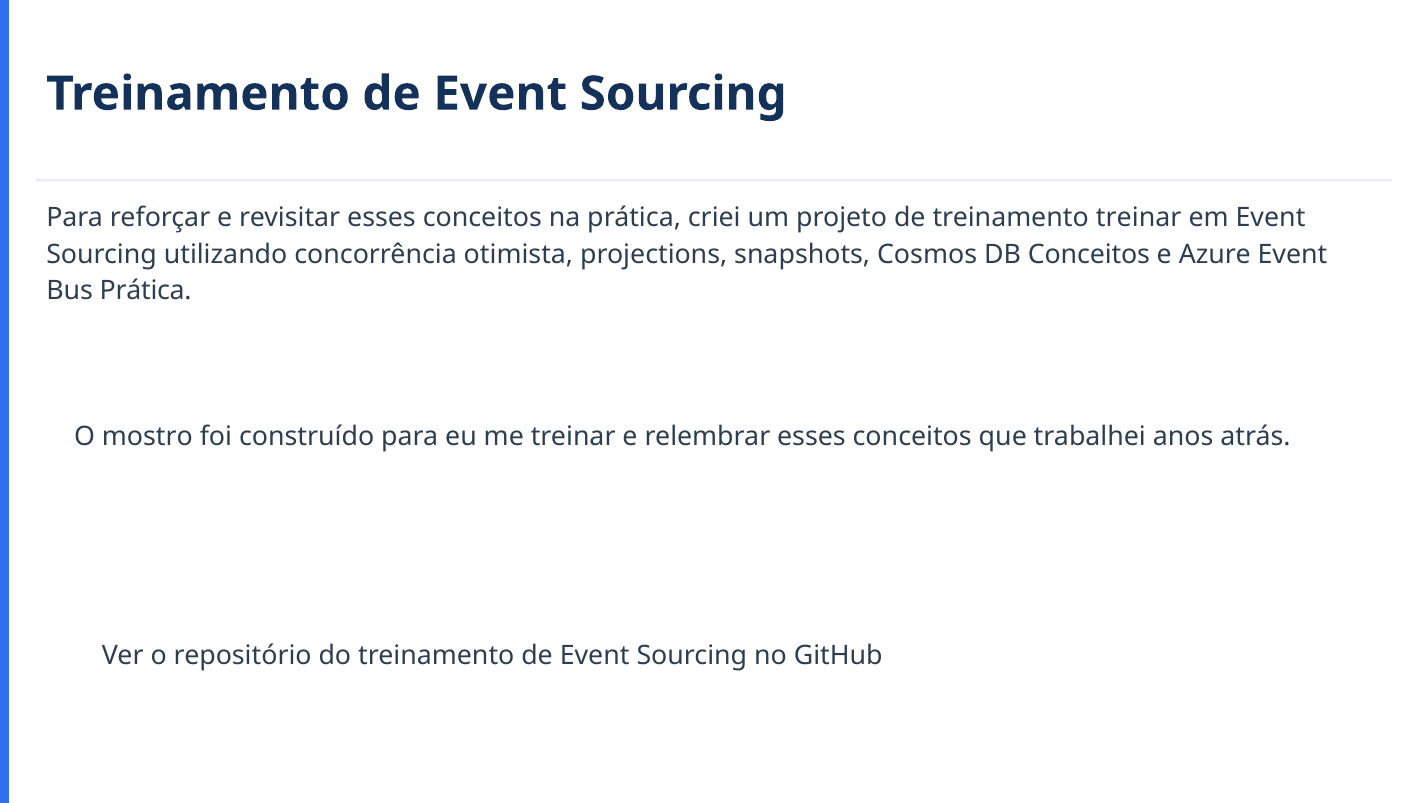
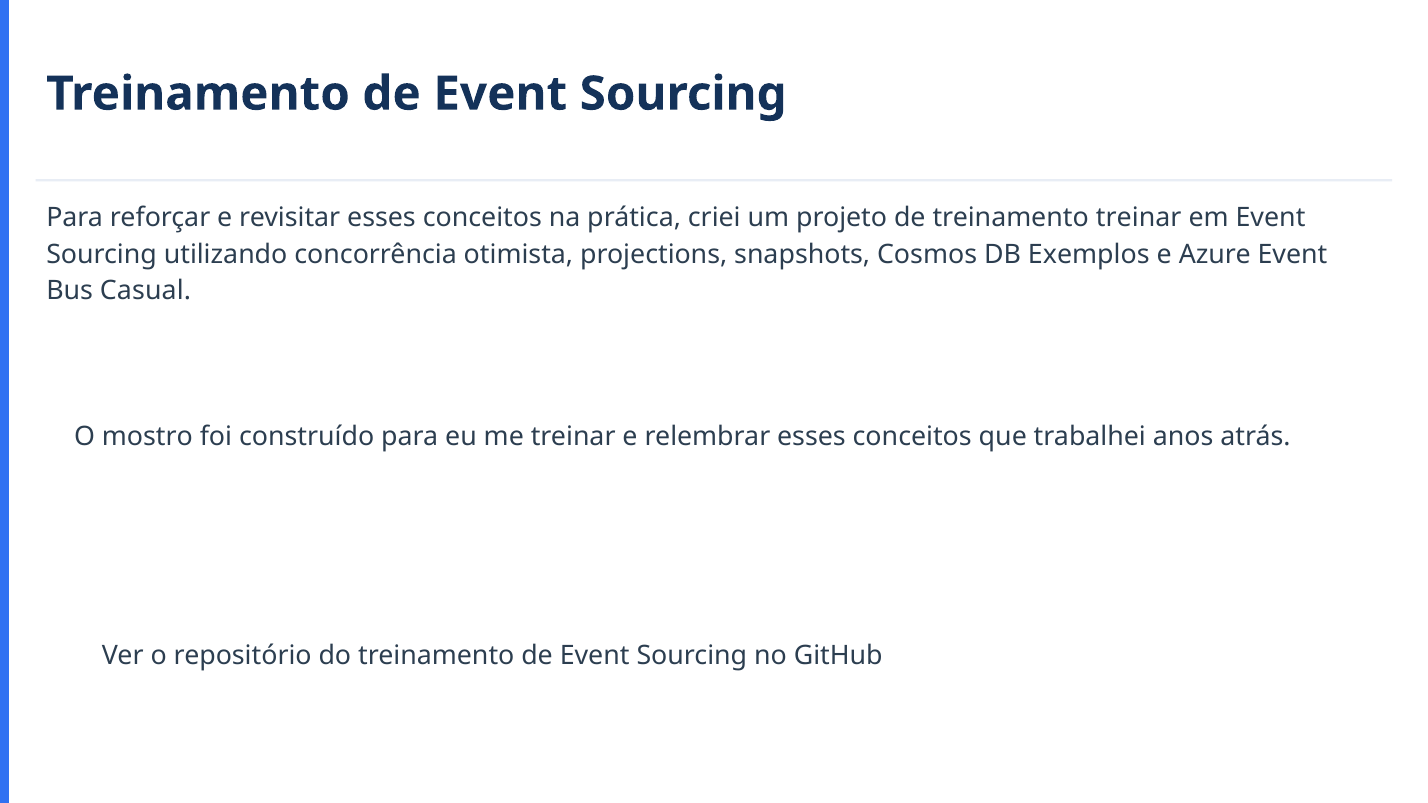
DB Conceitos: Conceitos -> Exemplos (1089, 255)
Bus Prática: Prática -> Casual (145, 291)
